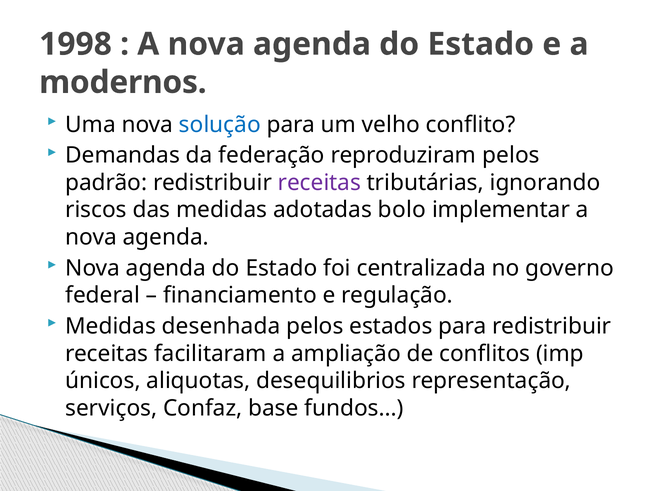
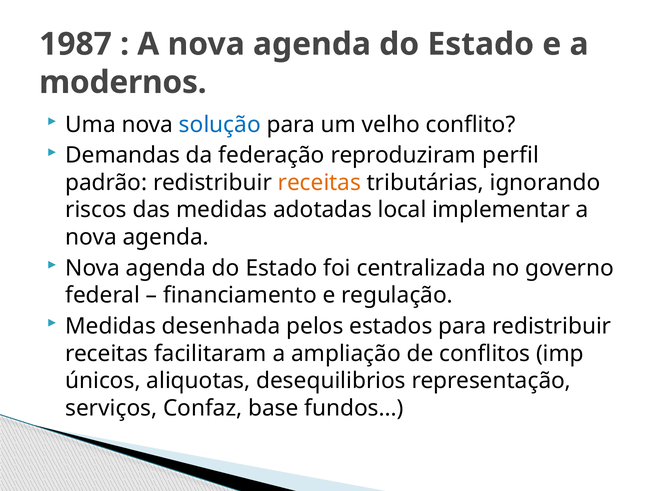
1998: 1998 -> 1987 (76, 44)
reproduziram pelos: pelos -> perfil (511, 155)
receitas colour: purple -> orange (319, 183)
bolo: bolo -> local (402, 210)
